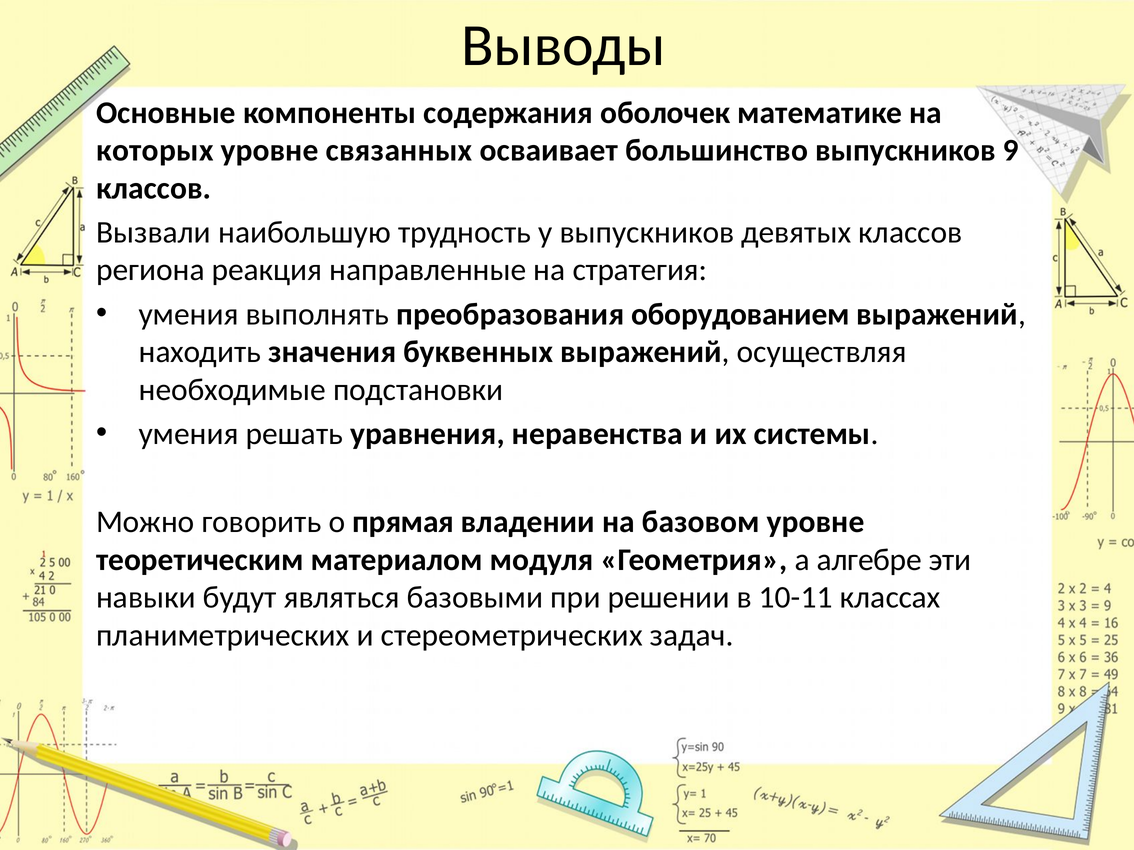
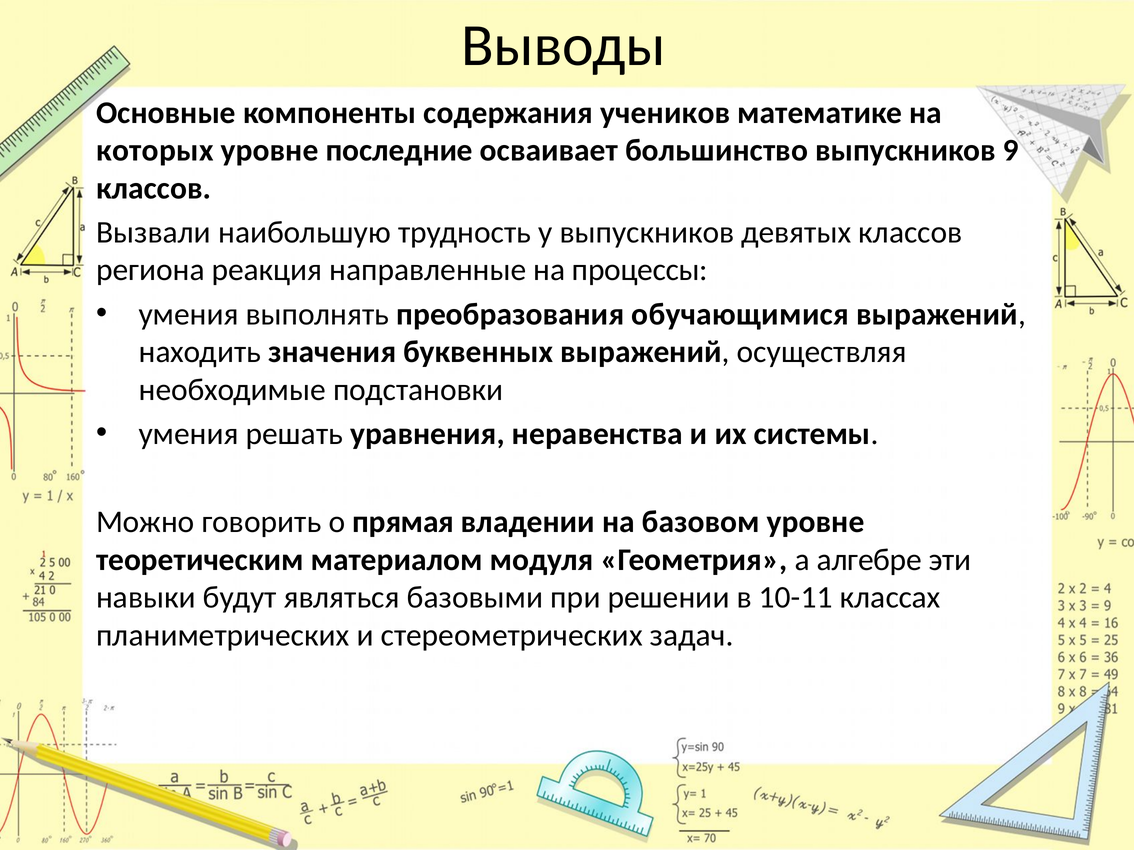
оболочек: оболочек -> учеников (665, 113)
связанных: связанных -> последние (399, 151)
стратегия: стратегия -> процессы (640, 270)
оборудованием: оборудованием -> обучающимися (740, 314)
